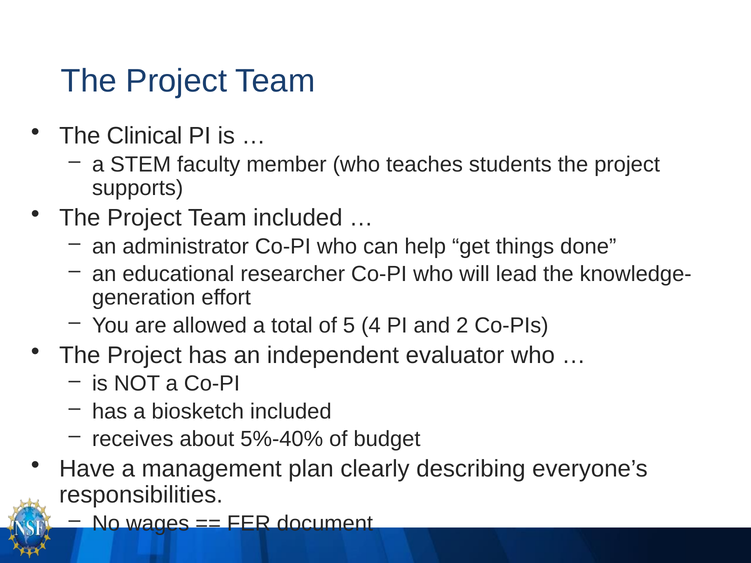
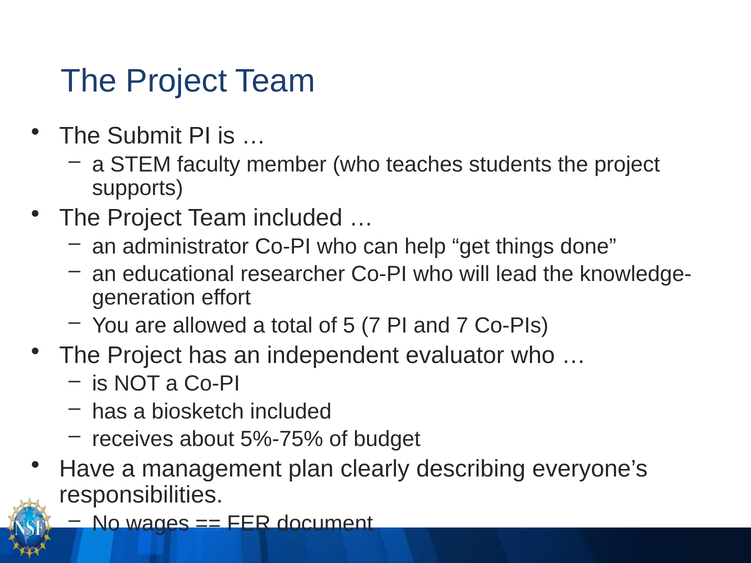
Clinical: Clinical -> Submit (144, 136)
5 4: 4 -> 7 (371, 326)
and 2: 2 -> 7 (462, 326)
5%-40%: 5%-40% -> 5%-75% (282, 439)
